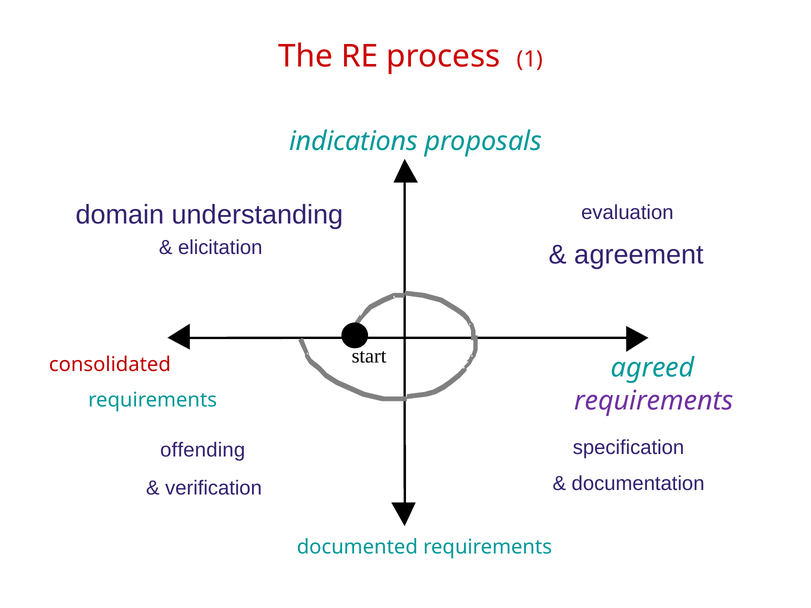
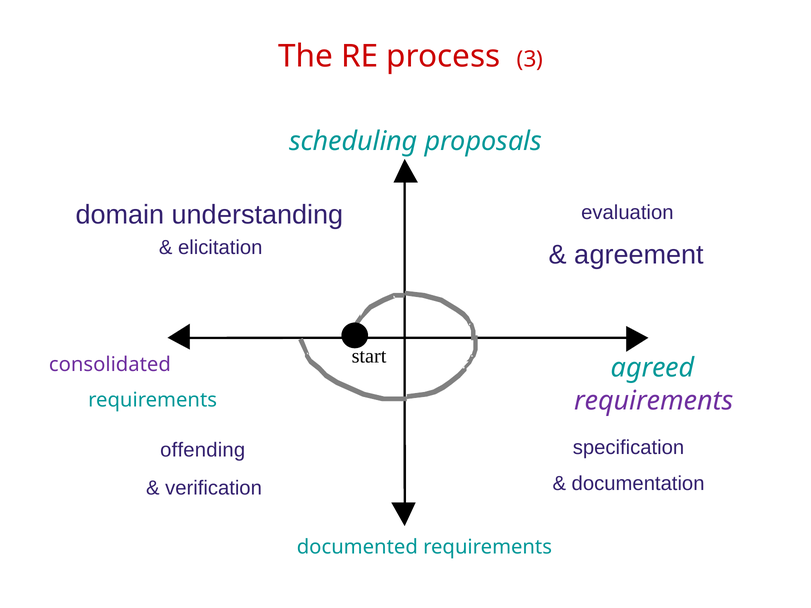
1: 1 -> 3 (530, 59)
indications: indications -> scheduling (353, 141)
consolidated colour: red -> purple (110, 365)
